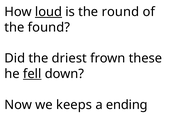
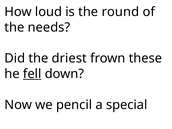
loud underline: present -> none (49, 12)
found: found -> needs (49, 27)
keeps: keeps -> pencil (74, 105)
ending: ending -> special (127, 105)
